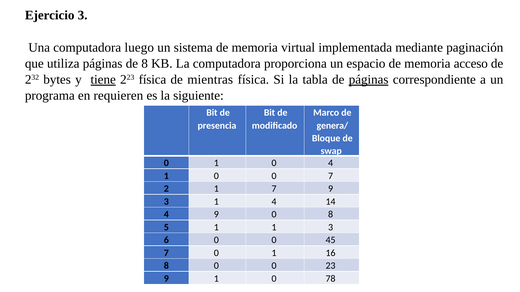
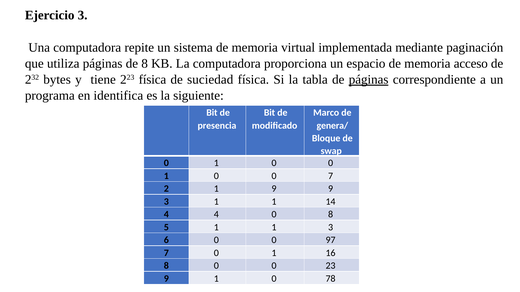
luego: luego -> repite (139, 48)
tiene underline: present -> none (103, 80)
mientras: mientras -> suciedad (210, 80)
requieren: requieren -> identifica (118, 96)
4: 4 -> 0 (331, 163)
1 7: 7 -> 9 (274, 189)
3 1 4: 4 -> 1 (274, 202)
4 9: 9 -> 4 (216, 215)
45: 45 -> 97 (331, 240)
